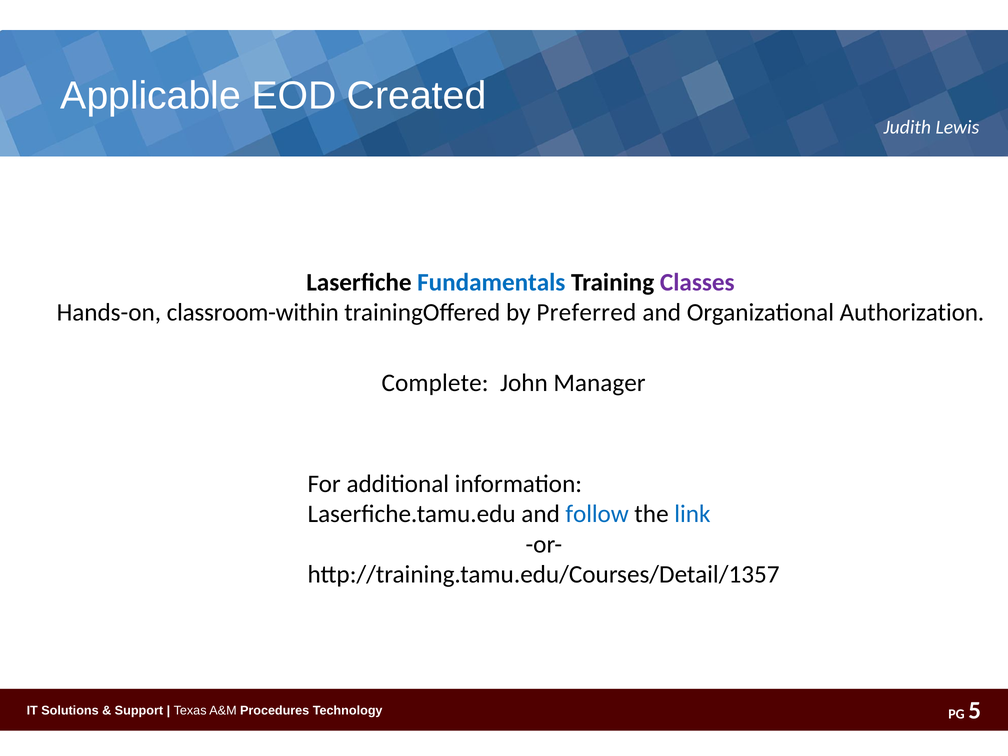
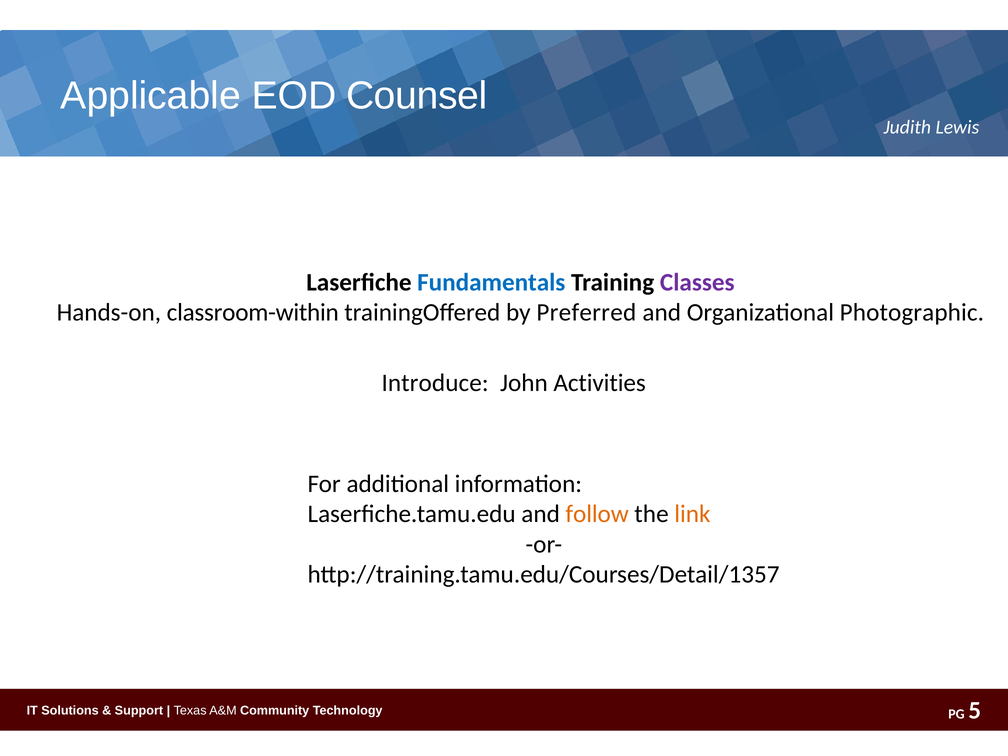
Created: Created -> Counsel (417, 96)
Authorization: Authorization -> Photographic (912, 312)
Complete: Complete -> Introduce (435, 383)
Manager: Manager -> Activities (600, 383)
follow colour: blue -> orange (597, 514)
link colour: blue -> orange (692, 514)
Procedures: Procedures -> Community (275, 711)
